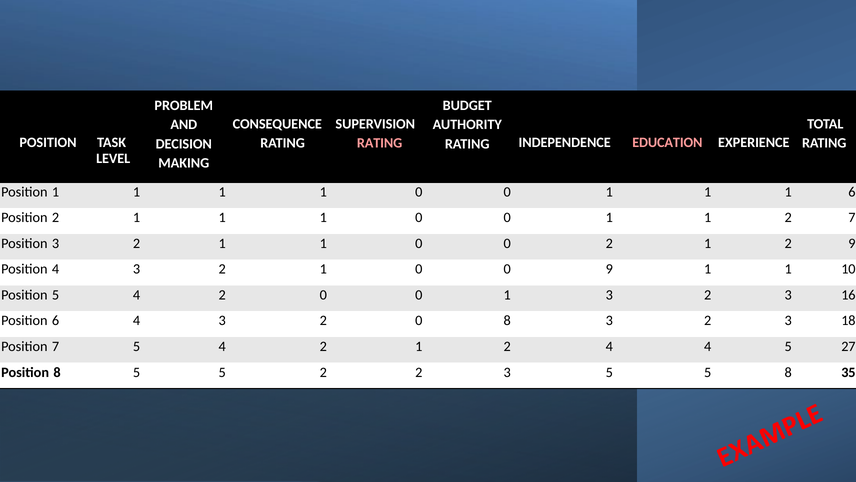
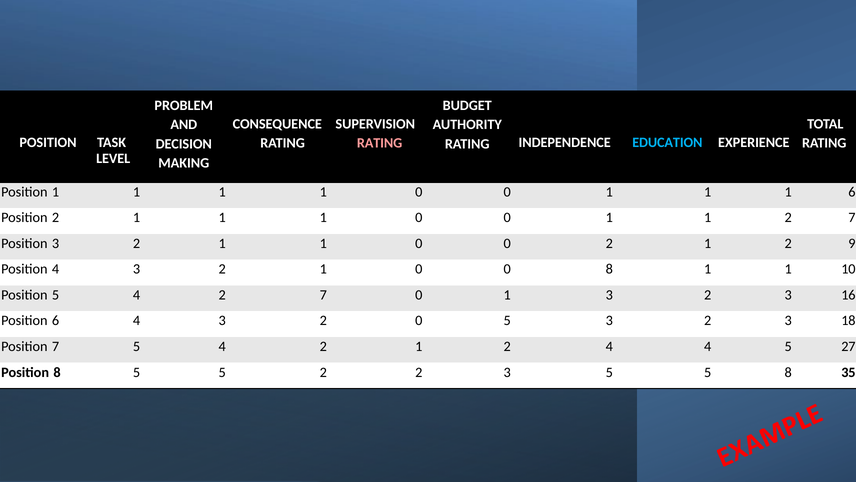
EDUCATION colour: pink -> light blue (667, 143)
0 9: 9 -> 8 (609, 269)
4 2 0: 0 -> 7 (323, 295)
0 8: 8 -> 5 (507, 320)
